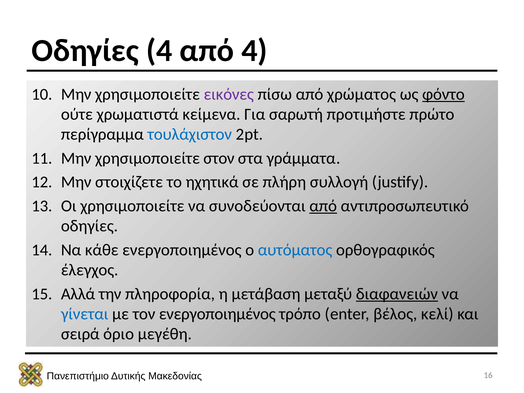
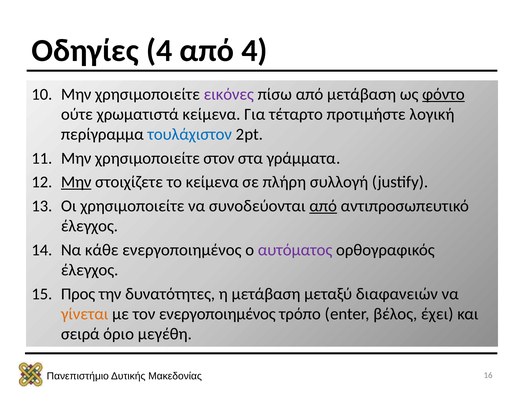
από χρώματος: χρώματος -> μετάβαση (362, 94)
σαρωτή: σαρωτή -> τέταρτο (296, 114)
πρώτο: πρώτο -> λογική (432, 114)
Μην underline: none -> present (76, 182)
το ηχητικά: ηχητικά -> κείμενα (212, 182)
οδηγίες: οδηγίες -> έλεγχος (89, 226)
αυτόματος colour: blue -> purple (295, 250)
Αλλά: Αλλά -> Προς (78, 294)
πληροφορία: πληροφορία -> δυνατότητες (170, 294)
διαφανειών underline: present -> none (397, 294)
γίνεται colour: blue -> orange (85, 314)
κελί: κελί -> έχει (437, 314)
